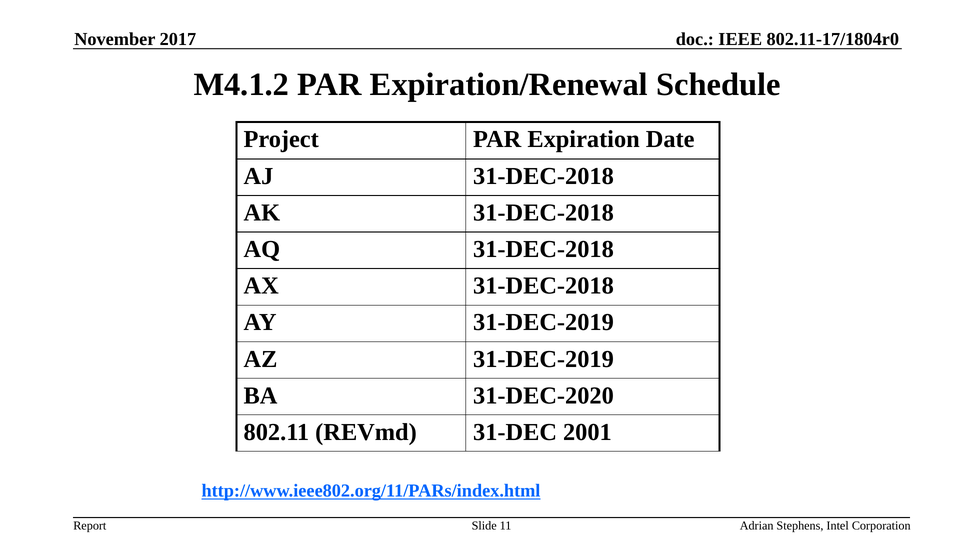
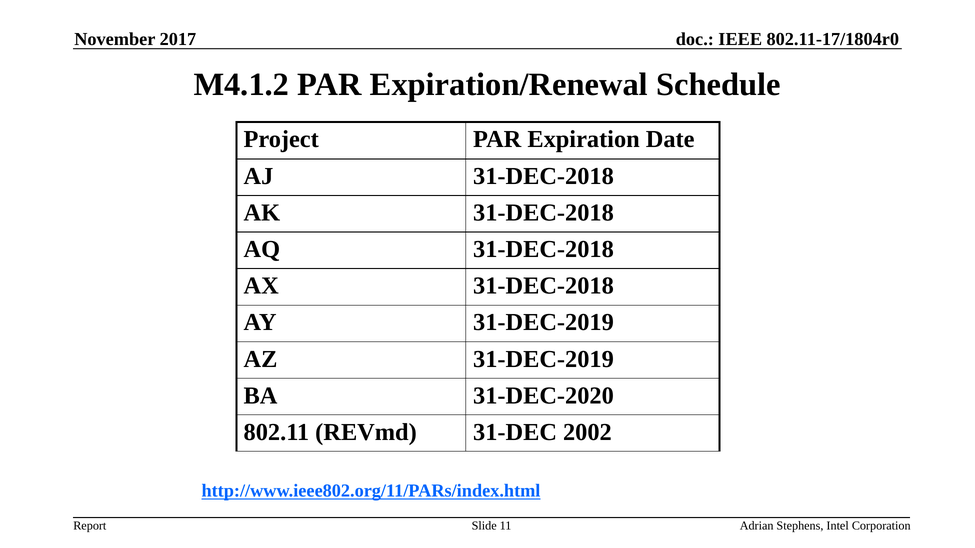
2001: 2001 -> 2002 (587, 432)
